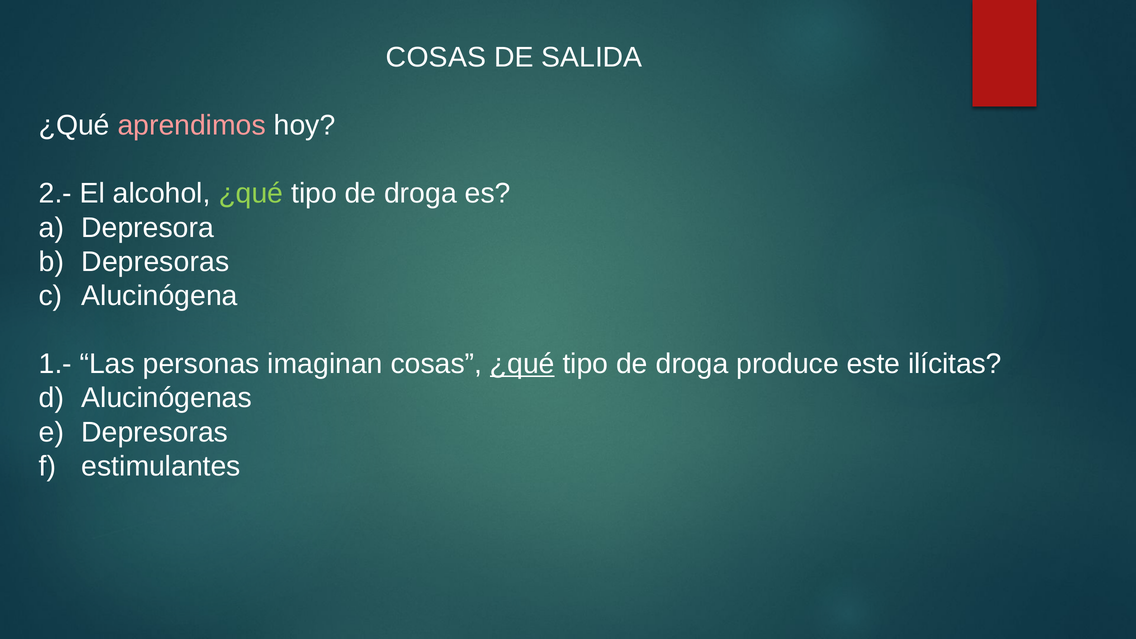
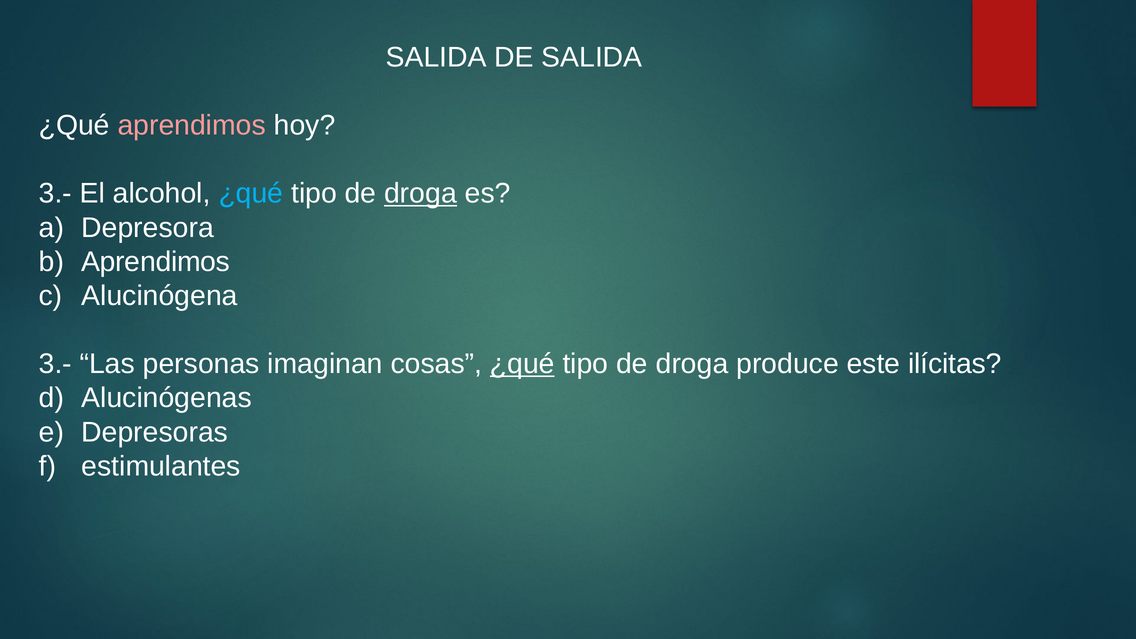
COSAS: COSAS -> SALIDA (436, 57)
2.-: 2.- -> 3.- (55, 194)
¿qué colour: light green -> light blue (251, 194)
droga underline: none -> present (421, 194)
Depresoras: Depresoras -> Aprendimos (156, 262)
1.-: 1.- -> 3.- (55, 364)
